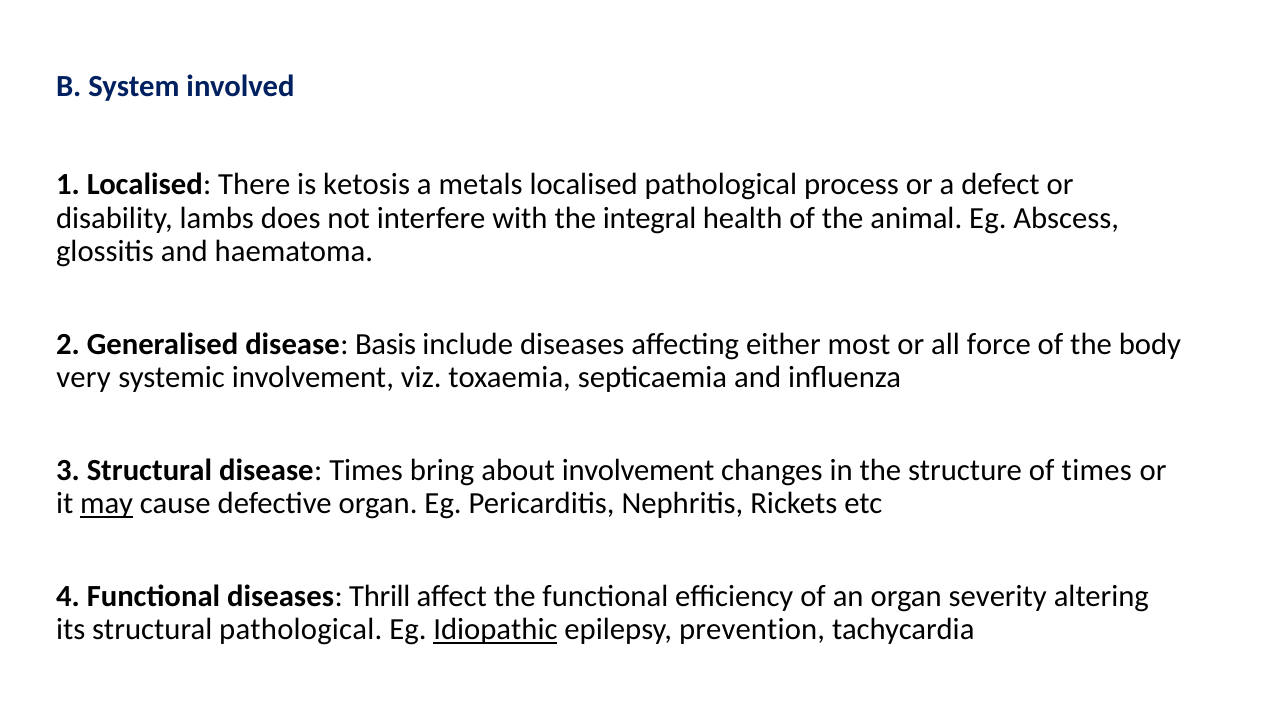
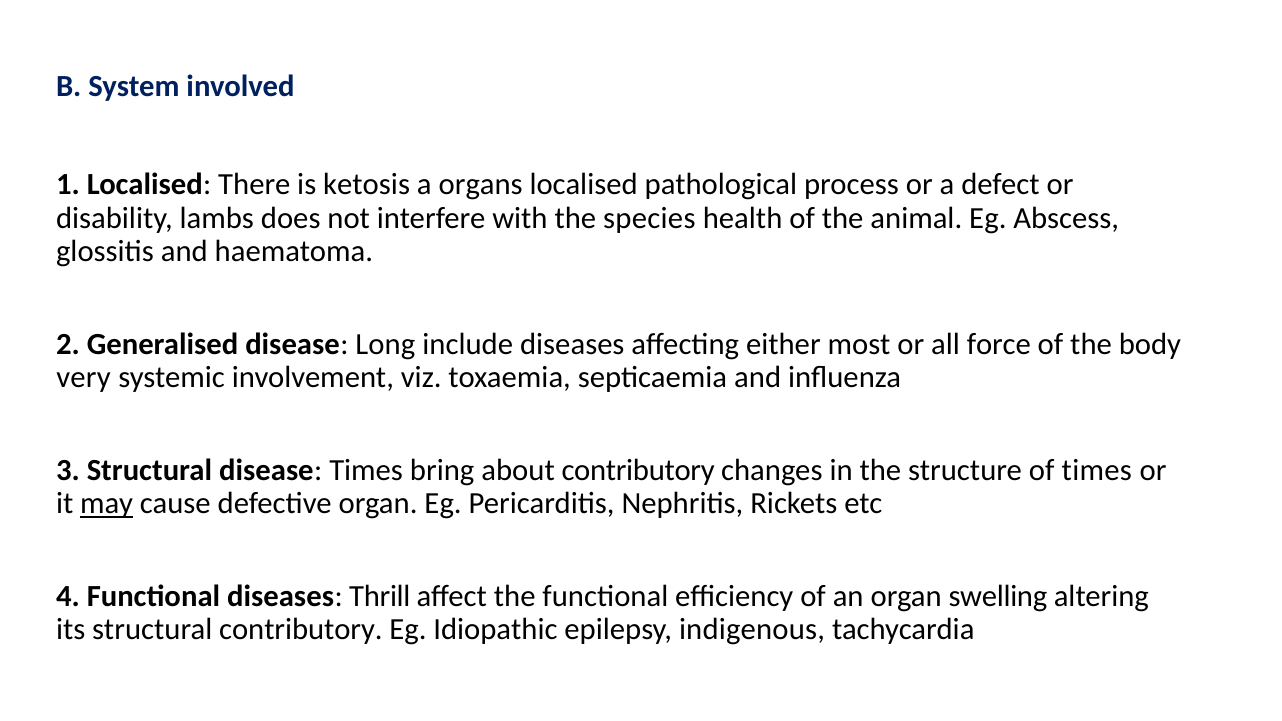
metals: metals -> organs (481, 185)
integral: integral -> species (649, 218)
Basis: Basis -> Long (385, 344)
about involvement: involvement -> contributory (638, 470)
severity: severity -> swelling (998, 597)
structural pathological: pathological -> contributory (301, 630)
Idiopathic underline: present -> none (495, 630)
prevention: prevention -> indigenous (752, 630)
